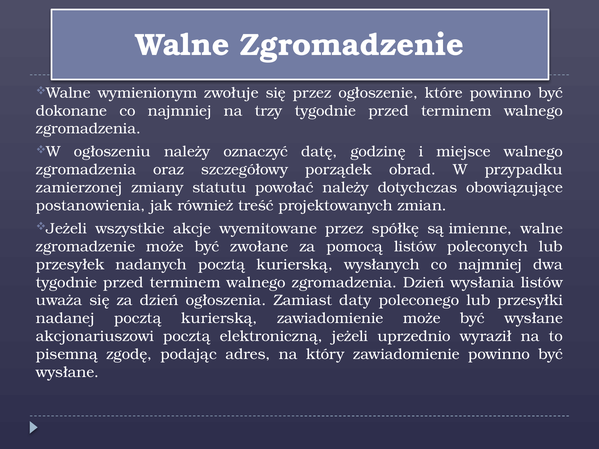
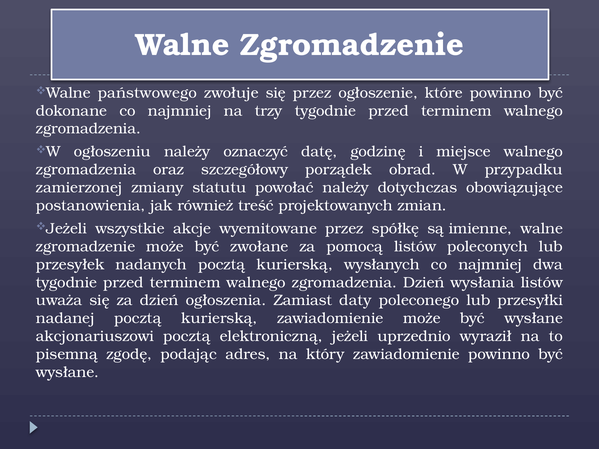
wymienionym: wymienionym -> państwowego (147, 93)
